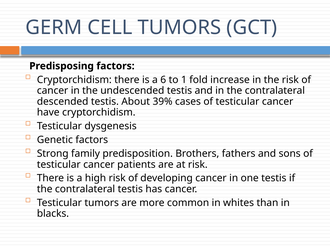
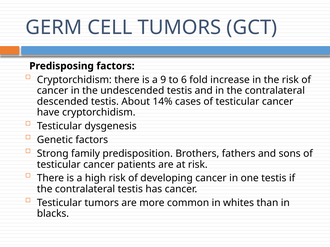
6: 6 -> 9 (163, 80)
1: 1 -> 6 (184, 80)
39%: 39% -> 14% (163, 102)
